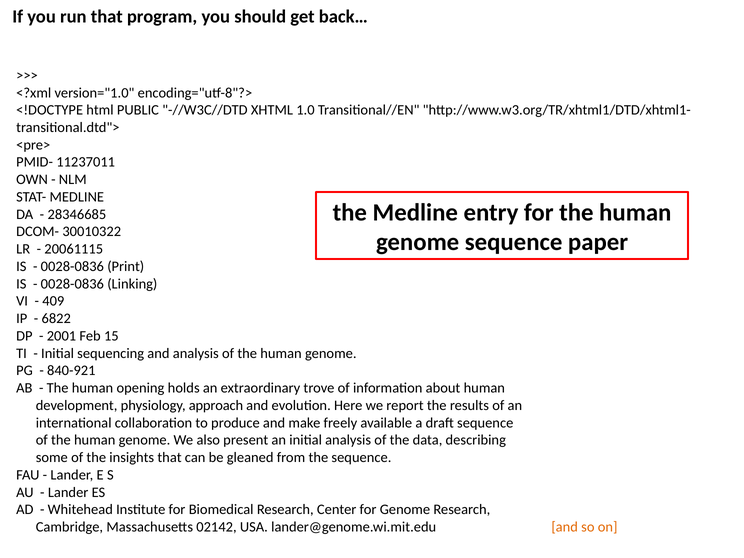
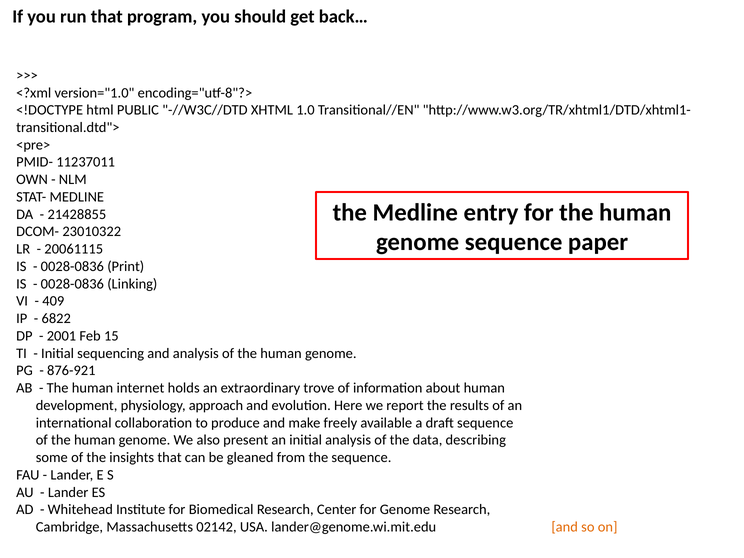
28346685: 28346685 -> 21428855 (77, 214)
30010322: 30010322 -> 23010322 (92, 232)
840-921: 840-921 -> 876-921 (71, 371)
opening: opening -> internet (140, 388)
